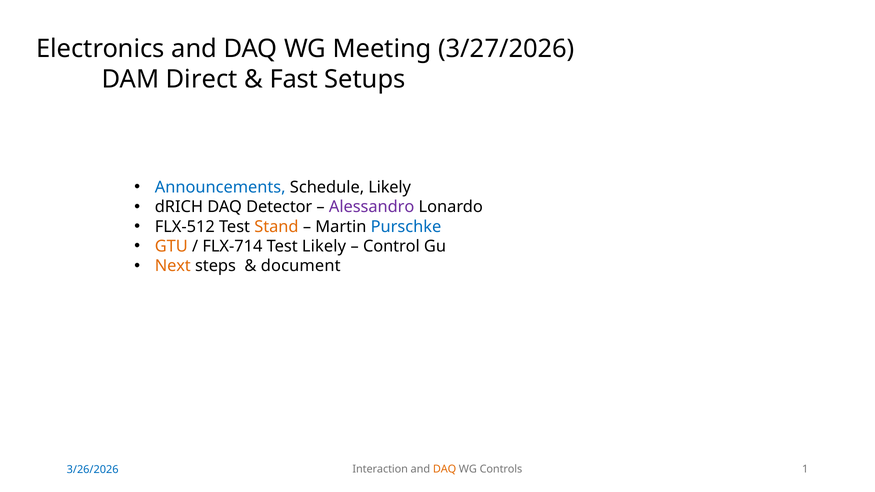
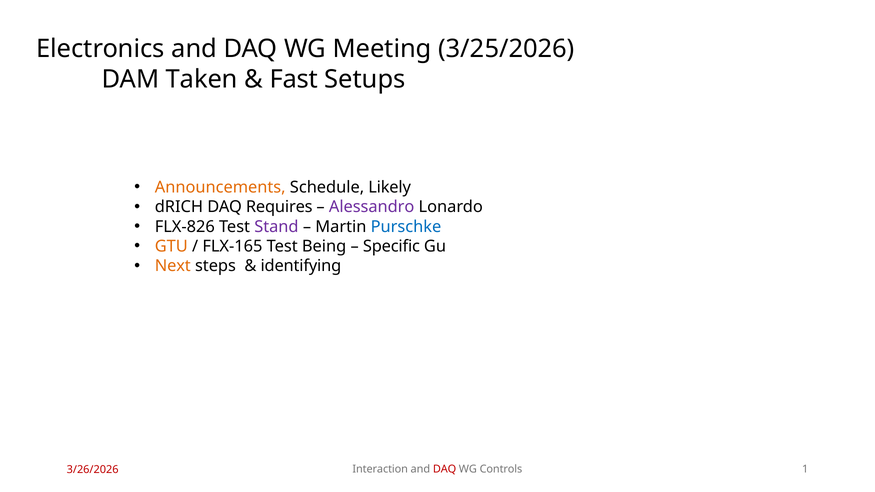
3/27/2026: 3/27/2026 -> 3/25/2026 (506, 49)
Direct: Direct -> Taken (202, 80)
Announcements colour: blue -> orange (220, 187)
Detector: Detector -> Requires (279, 207)
FLX-512: FLX-512 -> FLX-826 (185, 227)
Stand colour: orange -> purple (276, 227)
FLX-714: FLX-714 -> FLX-165 (232, 246)
Test Likely: Likely -> Being (324, 246)
Control: Control -> Specific (391, 246)
document: document -> identifying (301, 266)
DAQ colour: orange -> red (445, 469)
3/26/2026 colour: blue -> red (93, 470)
